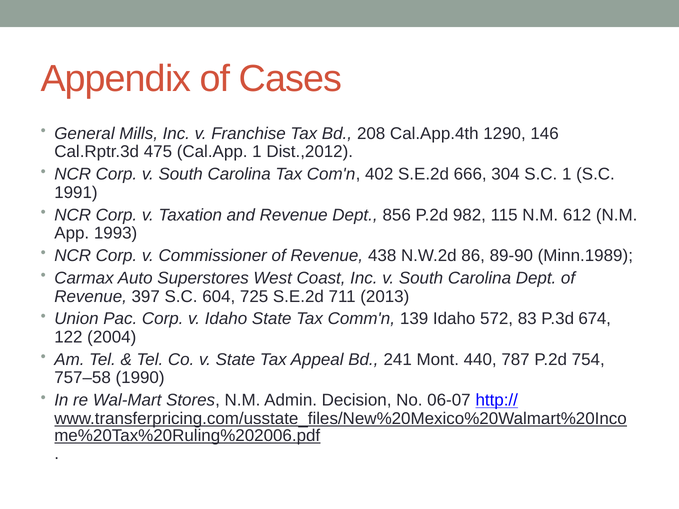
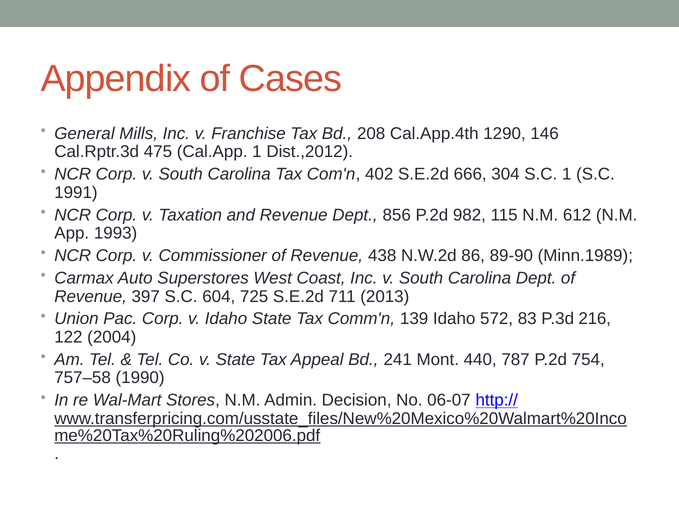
674: 674 -> 216 (595, 319)
